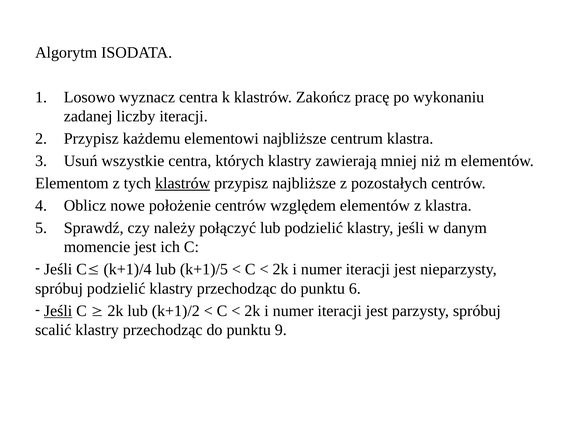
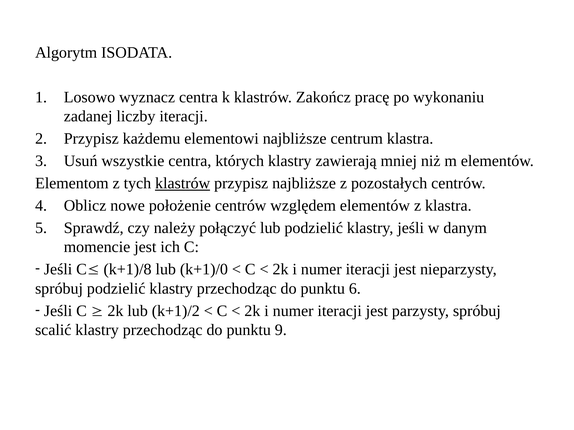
k+1)/4: k+1)/4 -> k+1)/8 (128, 270)
k+1)/5: k+1)/5 -> k+1)/0 (204, 270)
Jeśli underline: present -> none (58, 311)
